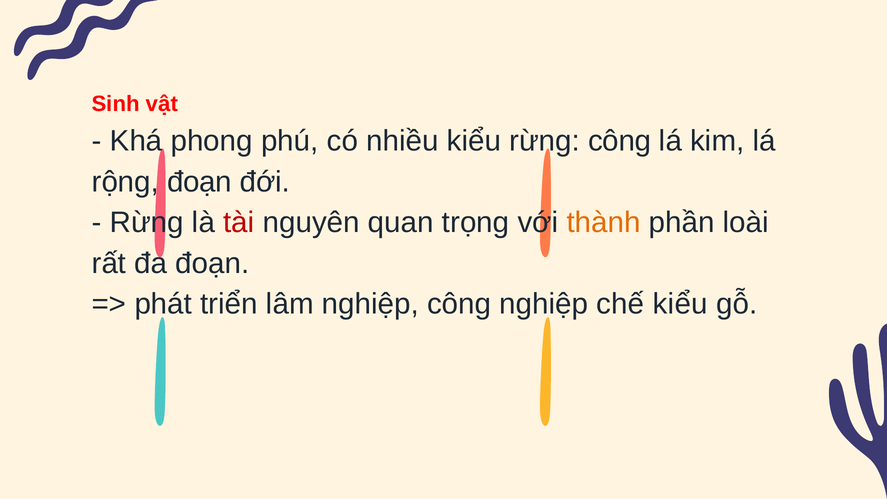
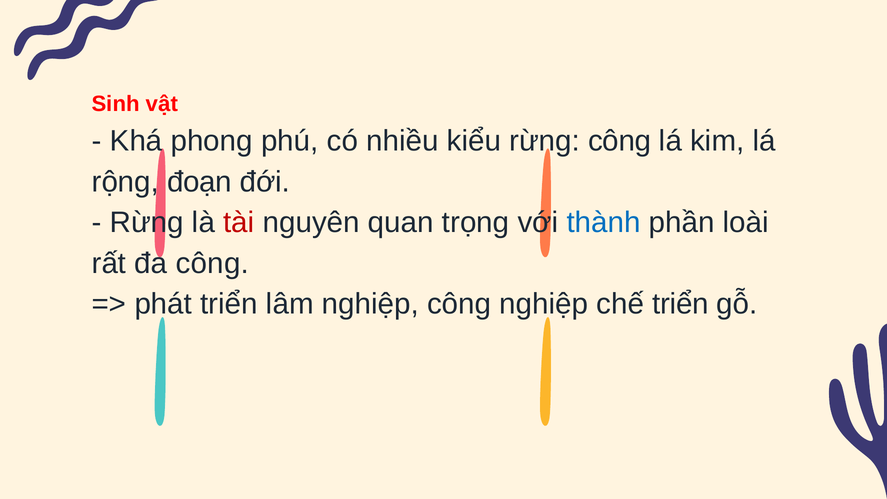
thành colour: orange -> blue (604, 223)
đa đoạn: đoạn -> công (212, 263)
chế kiểu: kiểu -> triển (680, 304)
